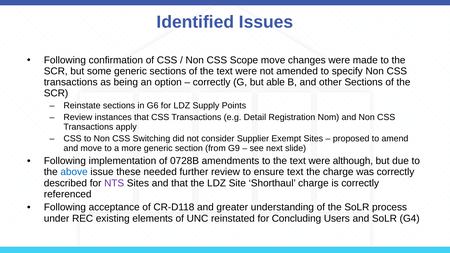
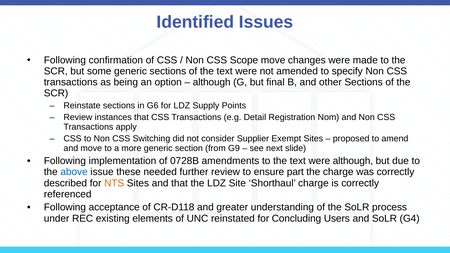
correctly: correctly -> although (212, 82)
able: able -> final (276, 82)
ensure text: text -> part (295, 172)
NTS colour: purple -> orange (114, 183)
